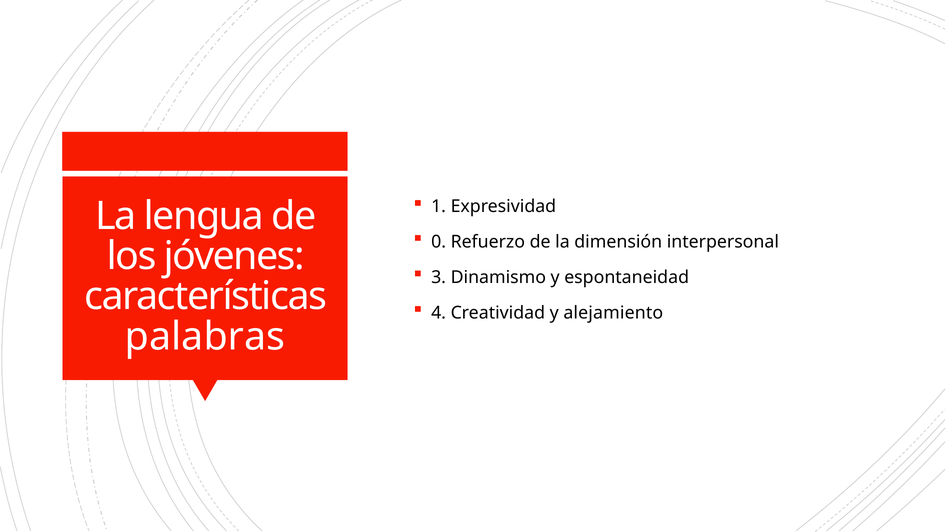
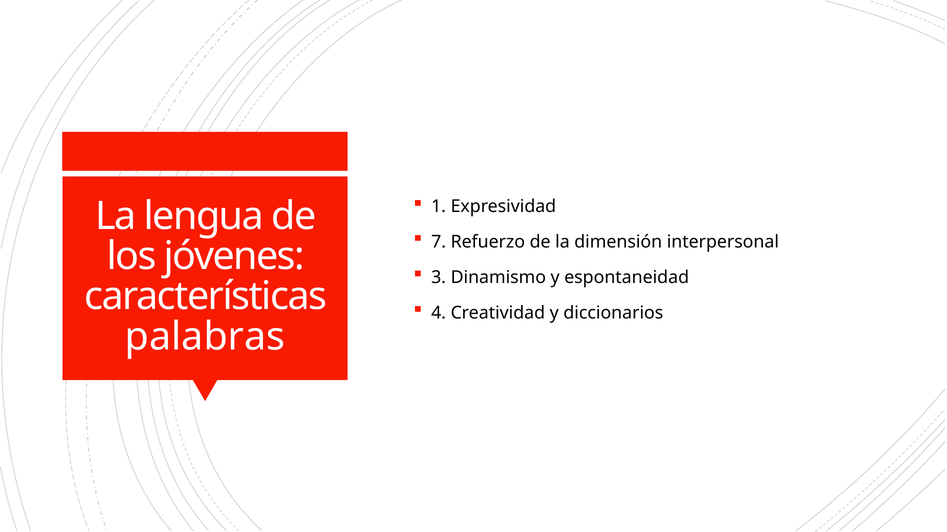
0: 0 -> 7 (439, 242)
alejamiento: alejamiento -> diccionarios (613, 313)
